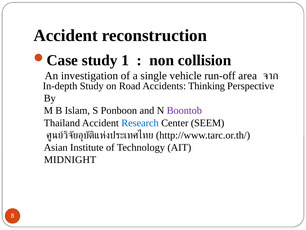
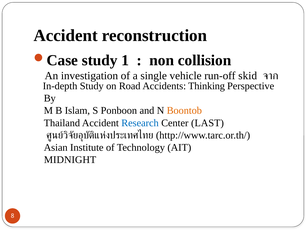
area: area -> skid (248, 76)
Boontob colour: purple -> orange (184, 110)
SEEM: SEEM -> LAST (207, 123)
